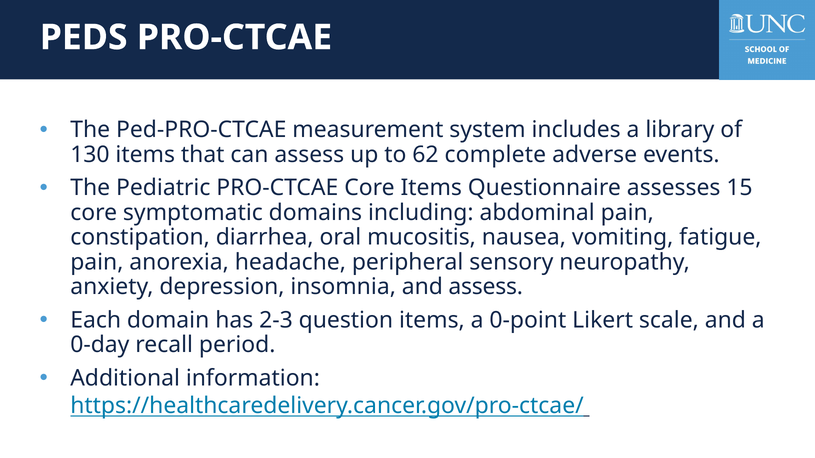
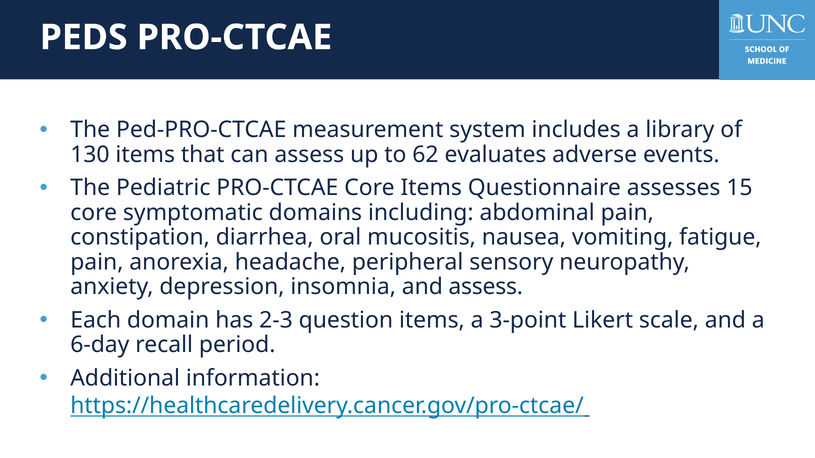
complete: complete -> evaluates (495, 155)
0-point: 0-point -> 3-point (528, 320)
0-day: 0-day -> 6-day (100, 345)
